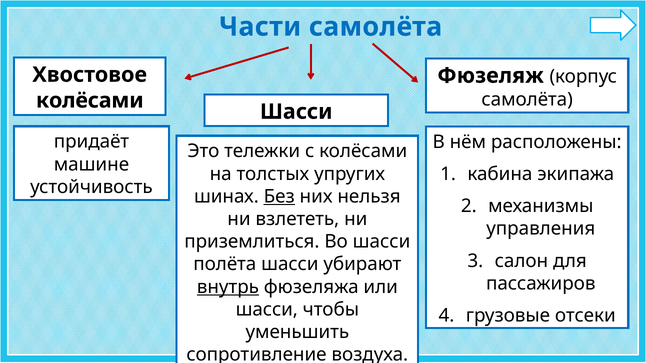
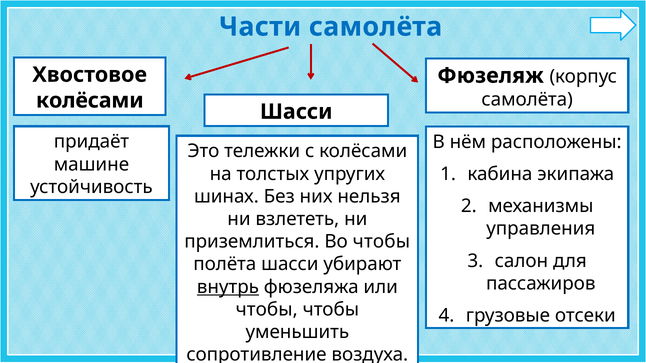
Без underline: present -> none (279, 197)
Во шасси: шасси -> чтобы (381, 242)
шасси: шасси -> чтобы (267, 310)
